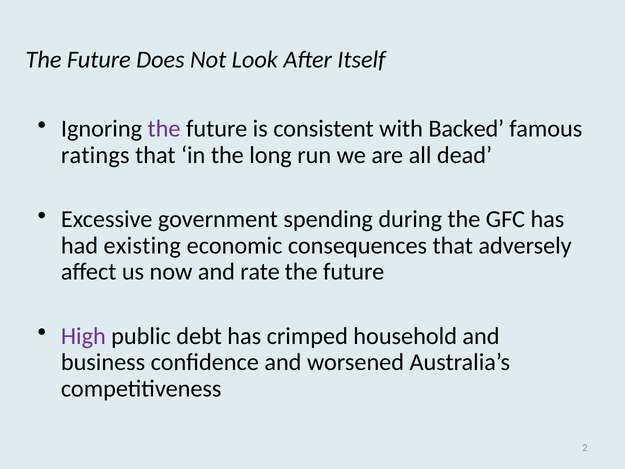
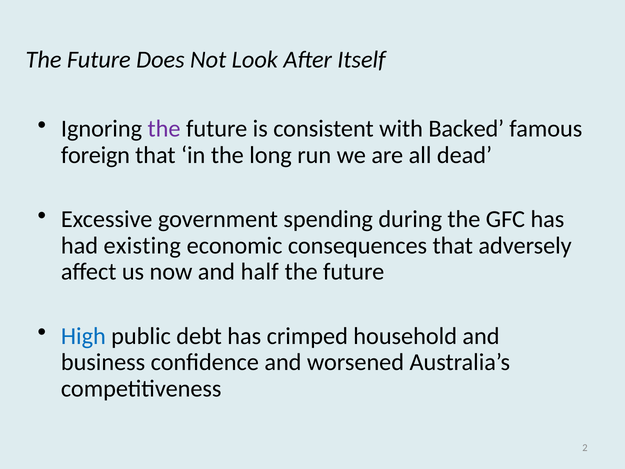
ratings: ratings -> foreign (95, 155)
rate: rate -> half (260, 272)
High colour: purple -> blue (83, 336)
